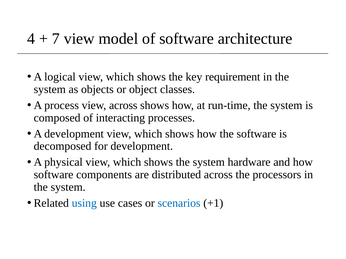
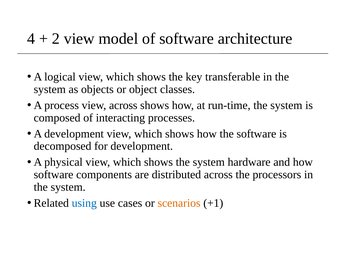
7: 7 -> 2 (56, 39)
requirement: requirement -> transferable (233, 77)
scenarios colour: blue -> orange (179, 203)
